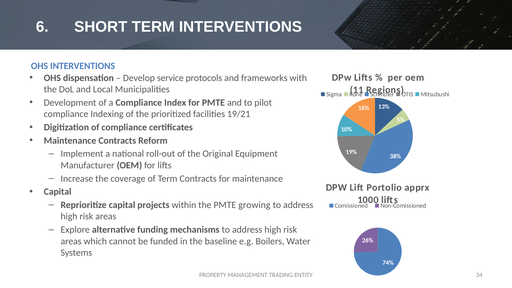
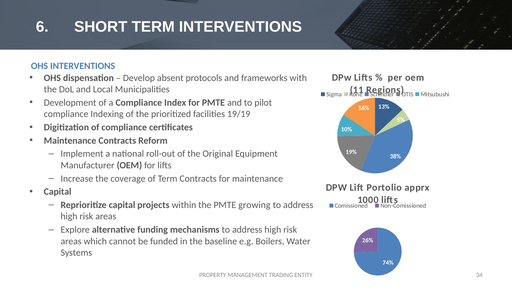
service: service -> absent (170, 78)
19/21: 19/21 -> 19/19 (239, 114)
